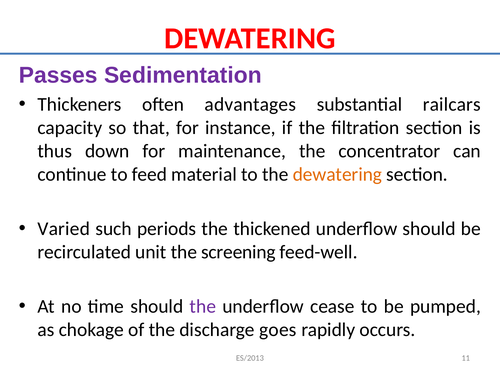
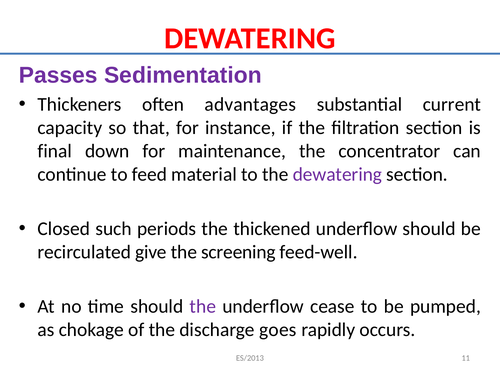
railcars: railcars -> current (452, 104)
thus: thus -> final (55, 151)
dewatering colour: orange -> purple (337, 174)
Varied: Varied -> Closed (64, 229)
unit: unit -> give (151, 252)
